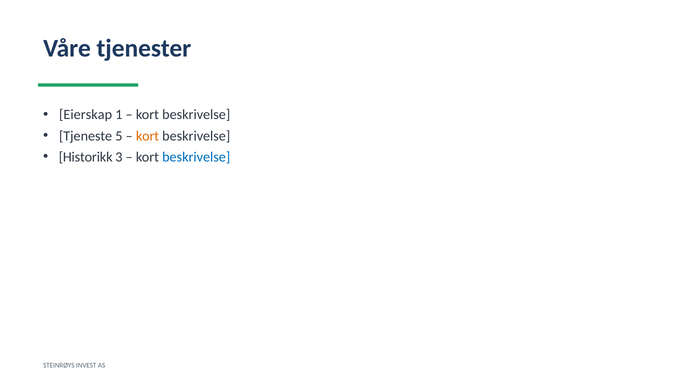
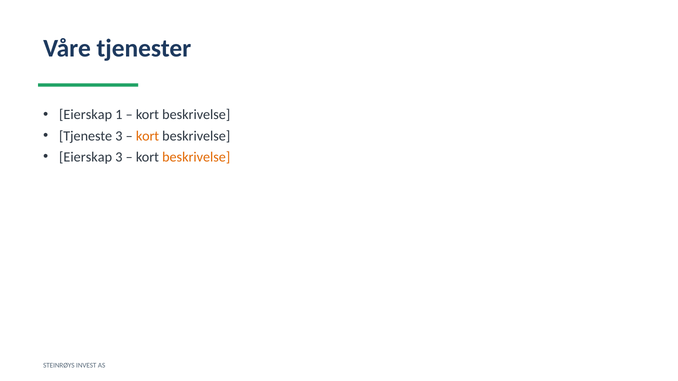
Tjeneste 5: 5 -> 3 (119, 136)
Historikk: Historikk -> Eierskap (86, 157)
beskrivelse colour: blue -> orange (196, 157)
